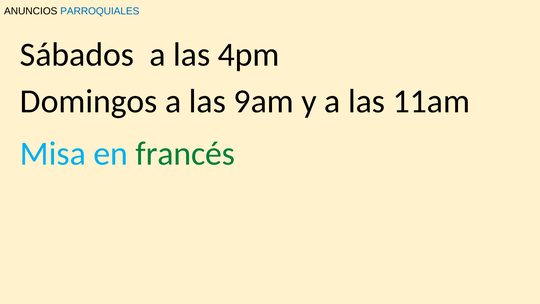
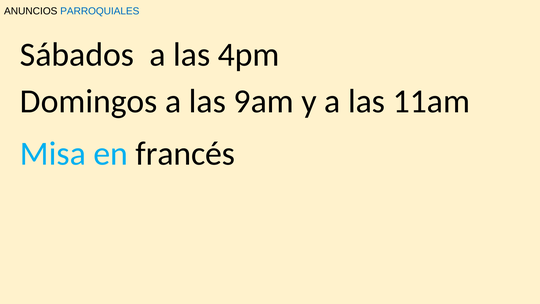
francés colour: green -> black (185, 154)
